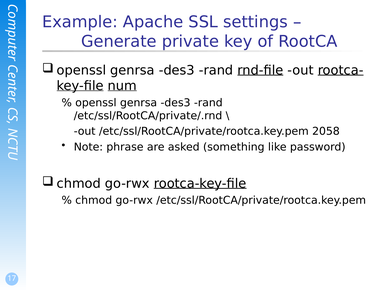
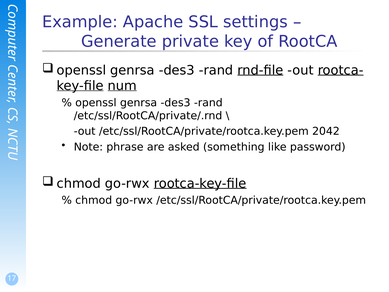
2058: 2058 -> 2042 (326, 131)
